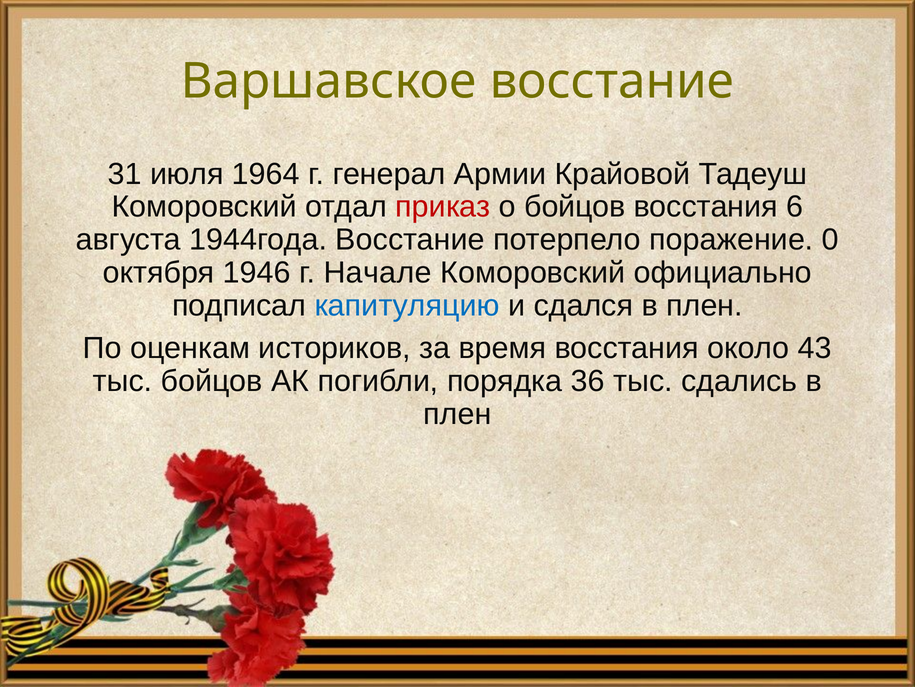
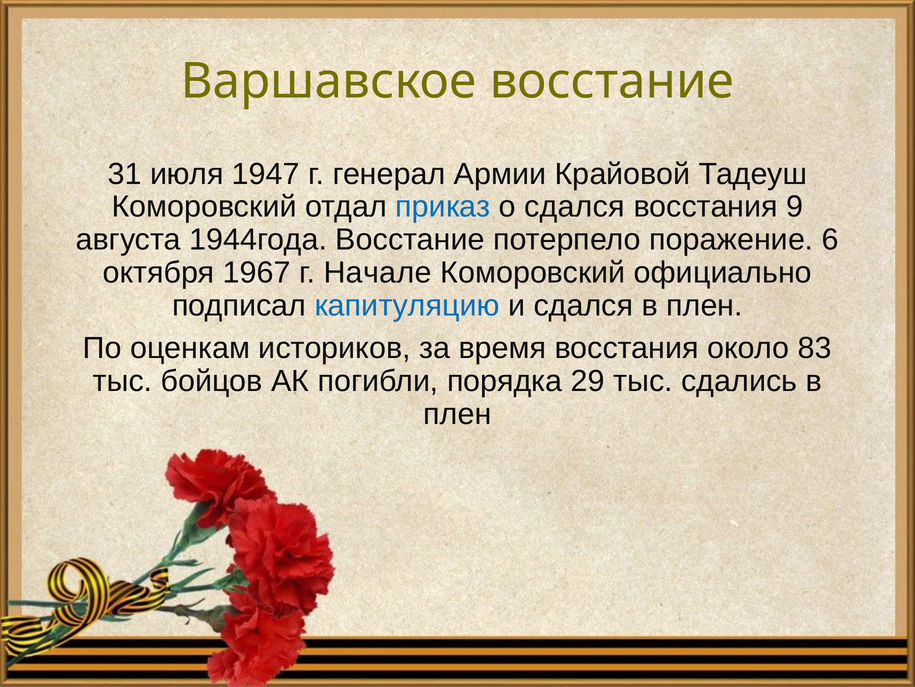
1964: 1964 -> 1947 (266, 174)
приказ colour: red -> blue (443, 207)
о бойцов: бойцов -> сдался (575, 207)
6: 6 -> 9 (795, 207)
0: 0 -> 6 (830, 240)
1946: 1946 -> 1967 (257, 273)
43: 43 -> 83 (815, 348)
36: 36 -> 29 (588, 381)
